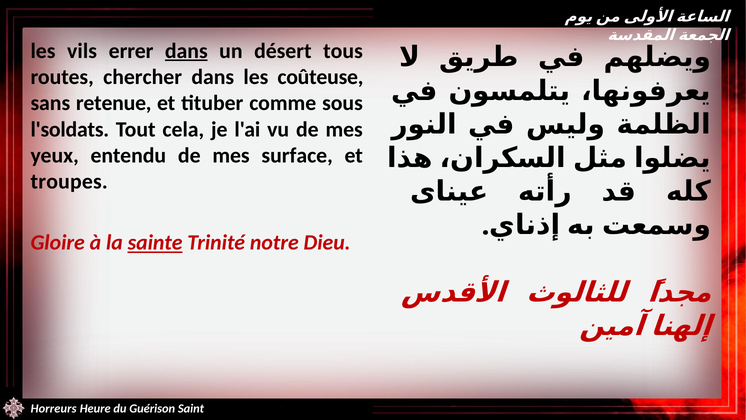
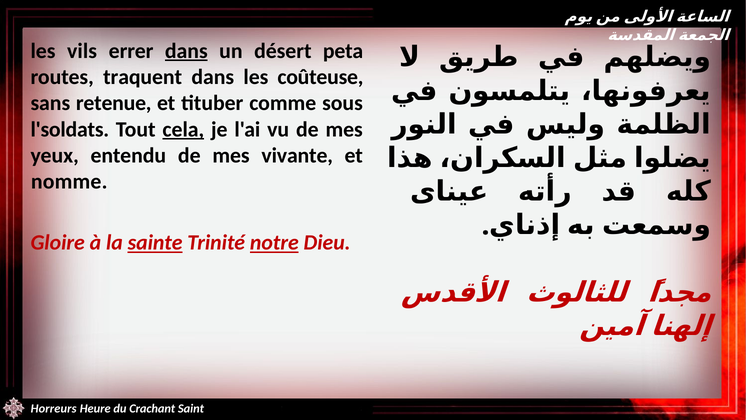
tous: tous -> peta (343, 51)
chercher: chercher -> traquent (143, 77)
cela underline: none -> present (183, 129)
surface: surface -> vivante (297, 155)
troupes: troupes -> nomme (69, 182)
notre underline: none -> present (274, 243)
Guérison: Guérison -> Crachant (152, 408)
